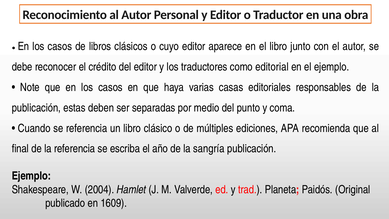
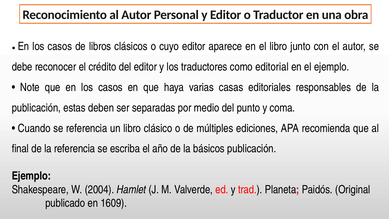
sangría: sangría -> básicos (209, 149)
